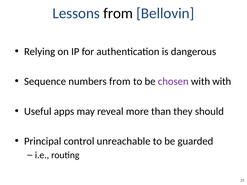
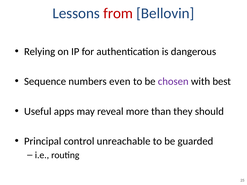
from colour: black -> red (118, 13)
numbers from: from -> even (120, 82)
with with: with -> best (222, 82)
